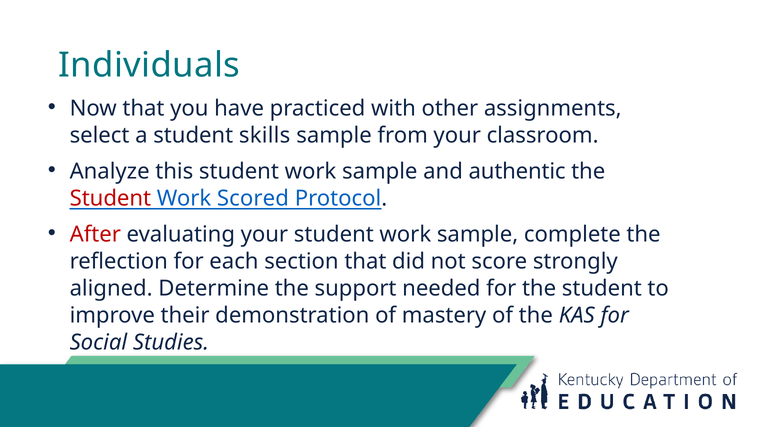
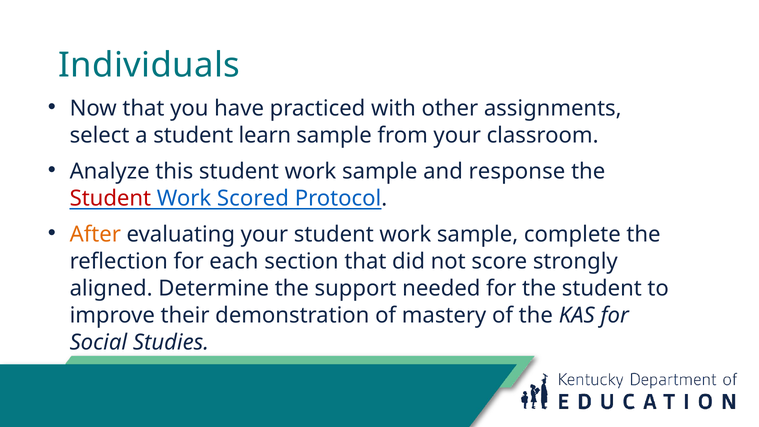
skills: skills -> learn (265, 136)
authentic: authentic -> response (517, 171)
After colour: red -> orange (95, 234)
